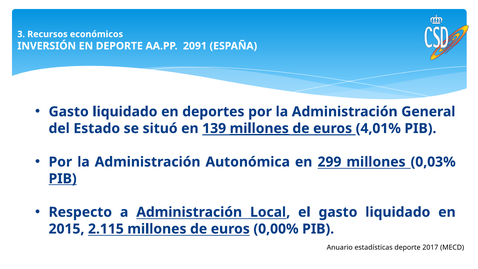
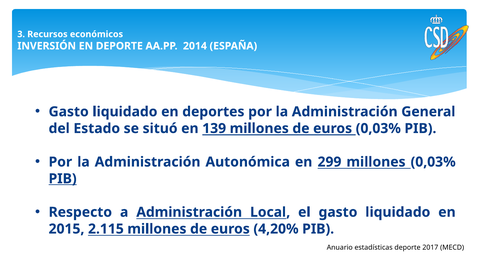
2091: 2091 -> 2014 (195, 46)
millones underline: present -> none (259, 128)
euros 4,01%: 4,01% -> 0,03% (378, 128)
0,00%: 0,00% -> 4,20% (276, 229)
